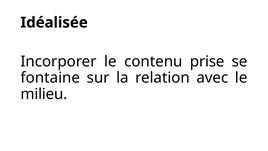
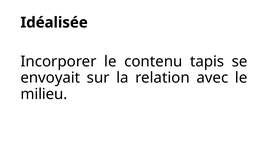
prise: prise -> tapis (207, 61)
fontaine: fontaine -> envoyait (50, 78)
